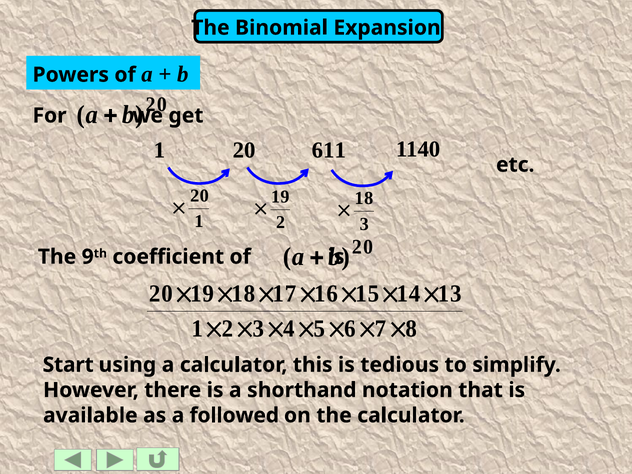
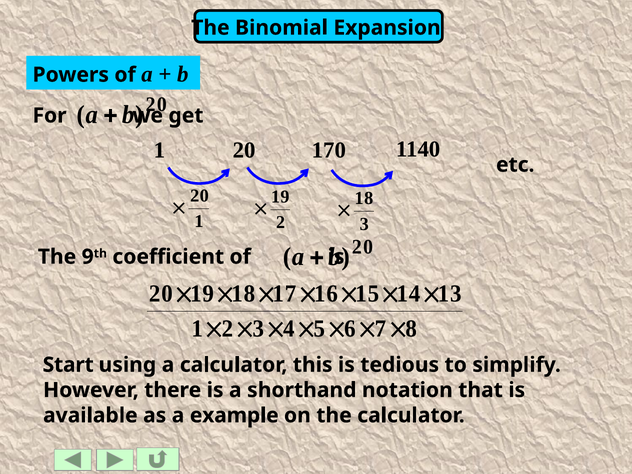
611: 611 -> 170 (329, 150)
followed: followed -> example (234, 415)
